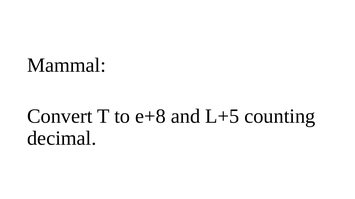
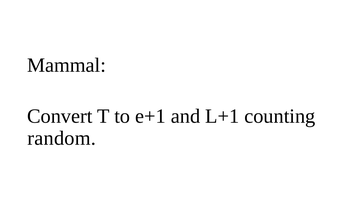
e+8: e+8 -> e+1 (150, 117)
L+5: L+5 -> L+1 (222, 117)
decimal: decimal -> random (62, 139)
